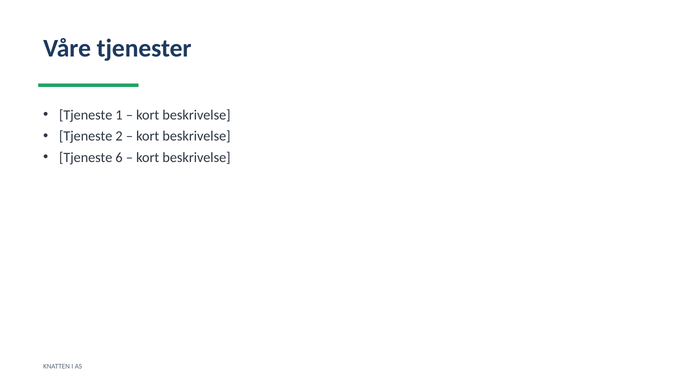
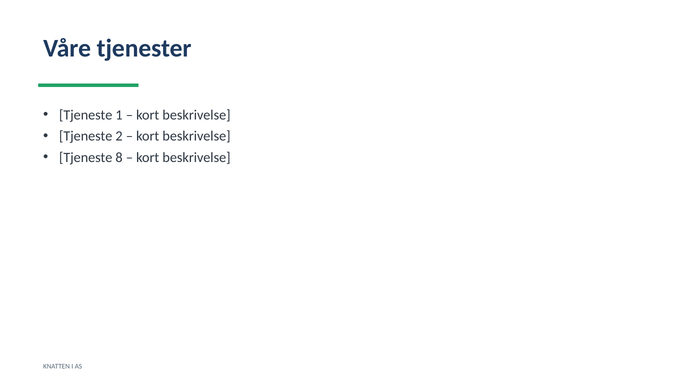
6: 6 -> 8 (119, 157)
